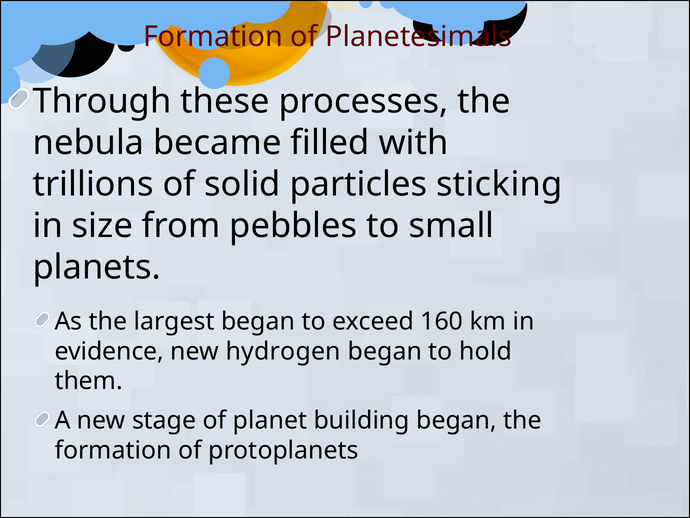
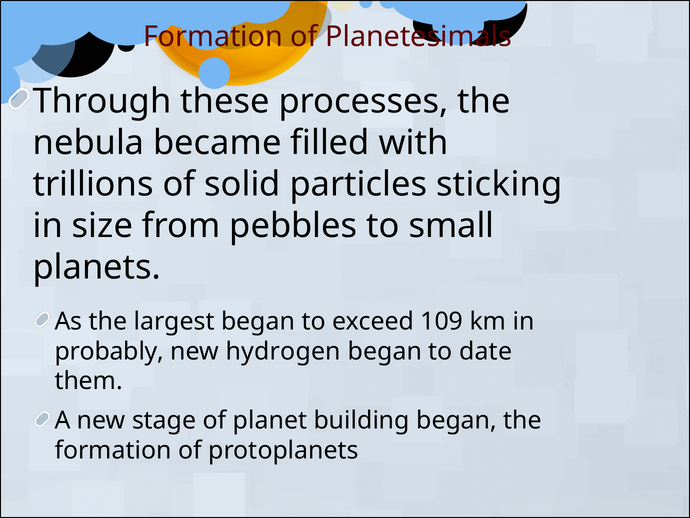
160: 160 -> 109 (442, 321)
evidence: evidence -> probably (109, 351)
hold: hold -> date (486, 351)
